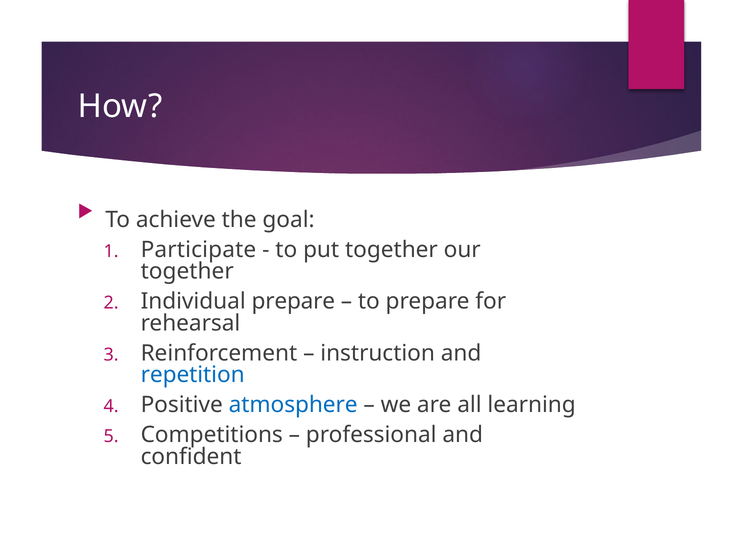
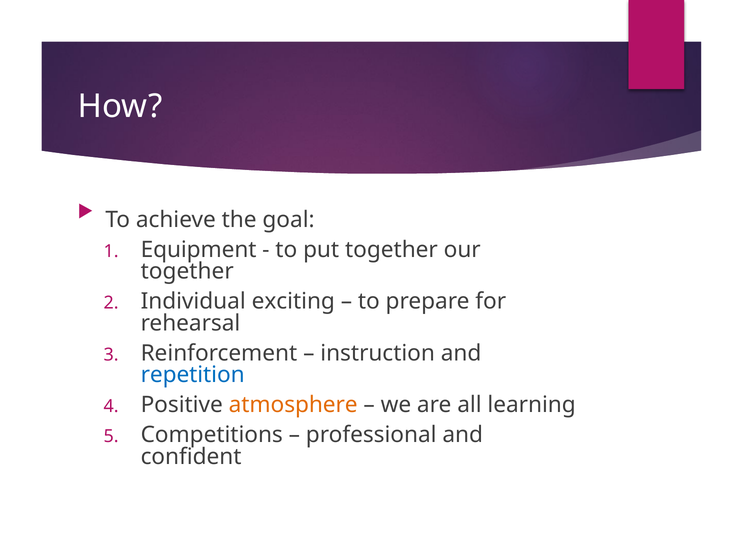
Participate: Participate -> Equipment (199, 250)
Individual prepare: prepare -> exciting (293, 302)
atmosphere colour: blue -> orange (293, 405)
